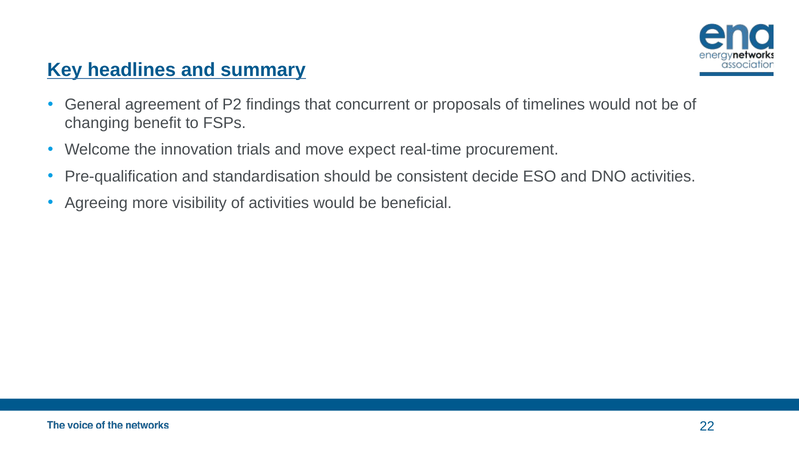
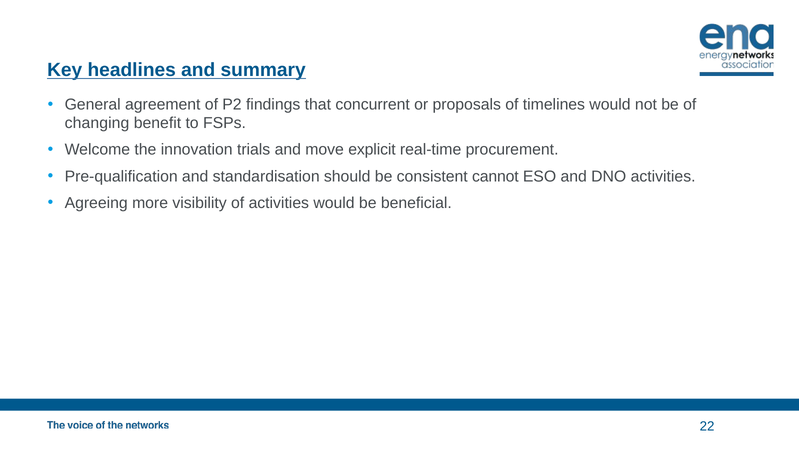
expect: expect -> explicit (372, 150)
decide: decide -> cannot (495, 176)
